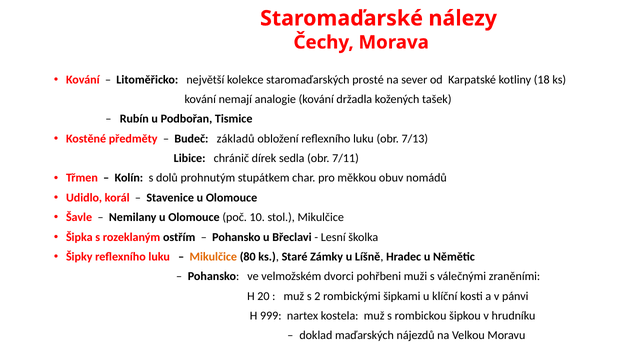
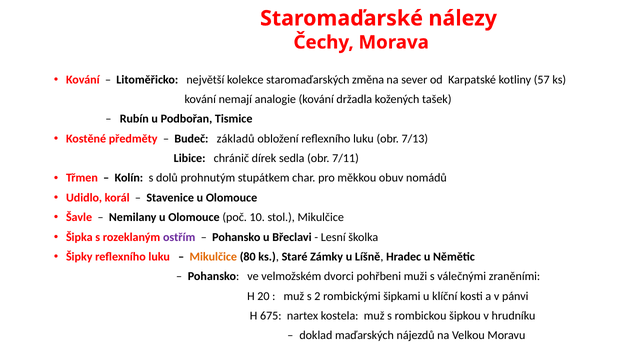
prosté: prosté -> změna (368, 80)
18: 18 -> 57 (542, 80)
ostřím colour: black -> purple (179, 237)
999: 999 -> 675 (271, 316)
